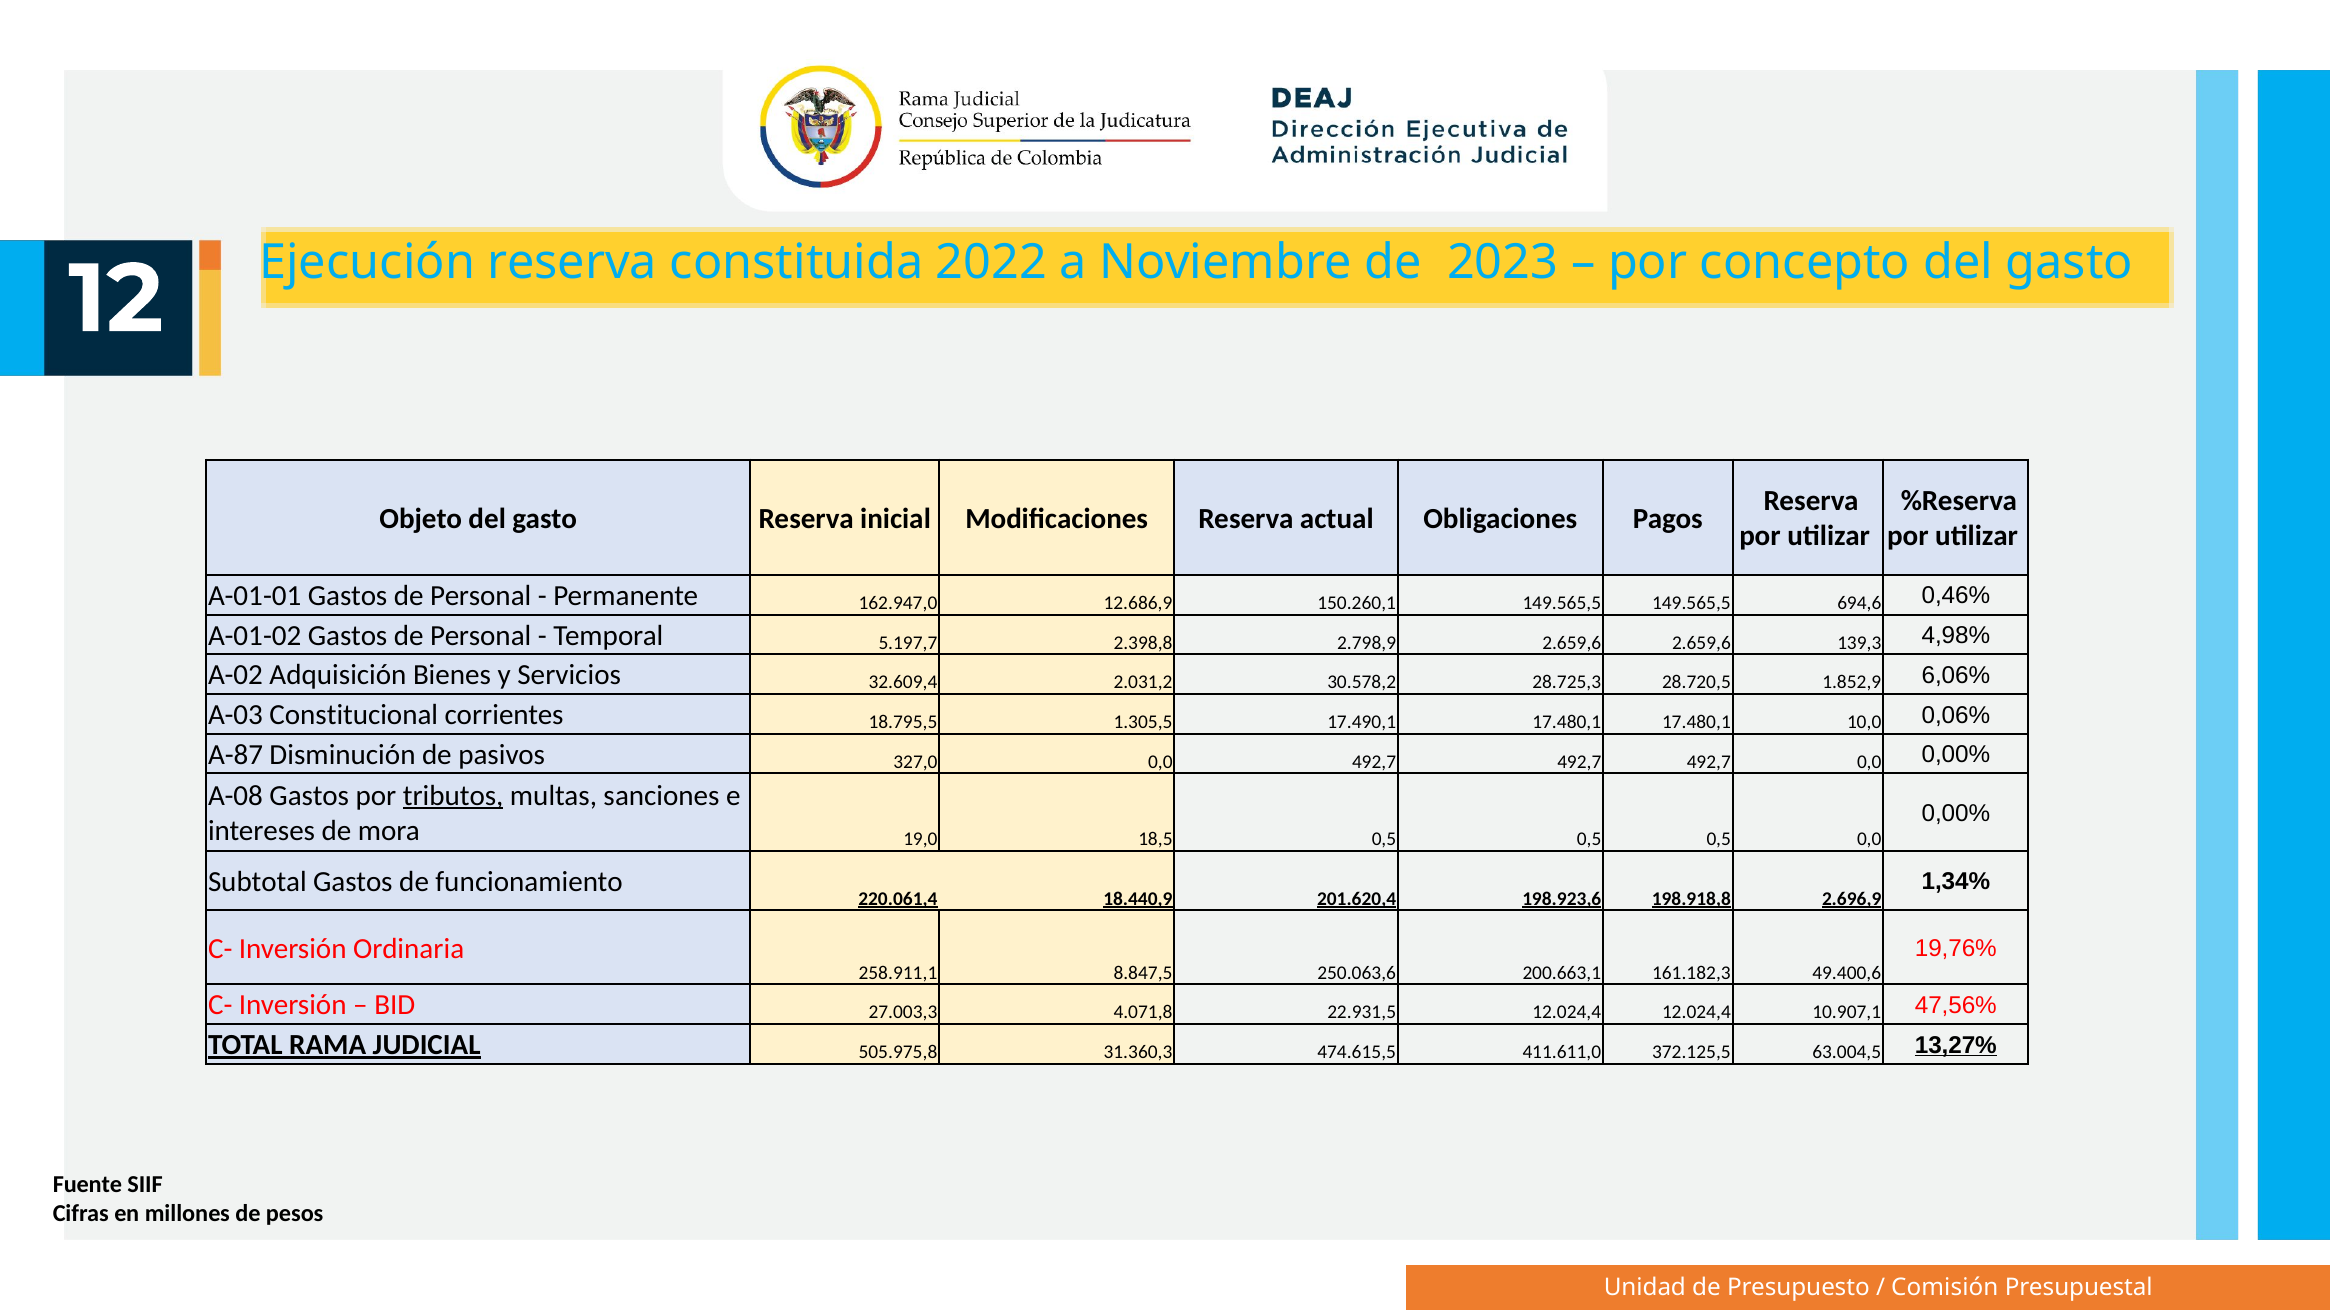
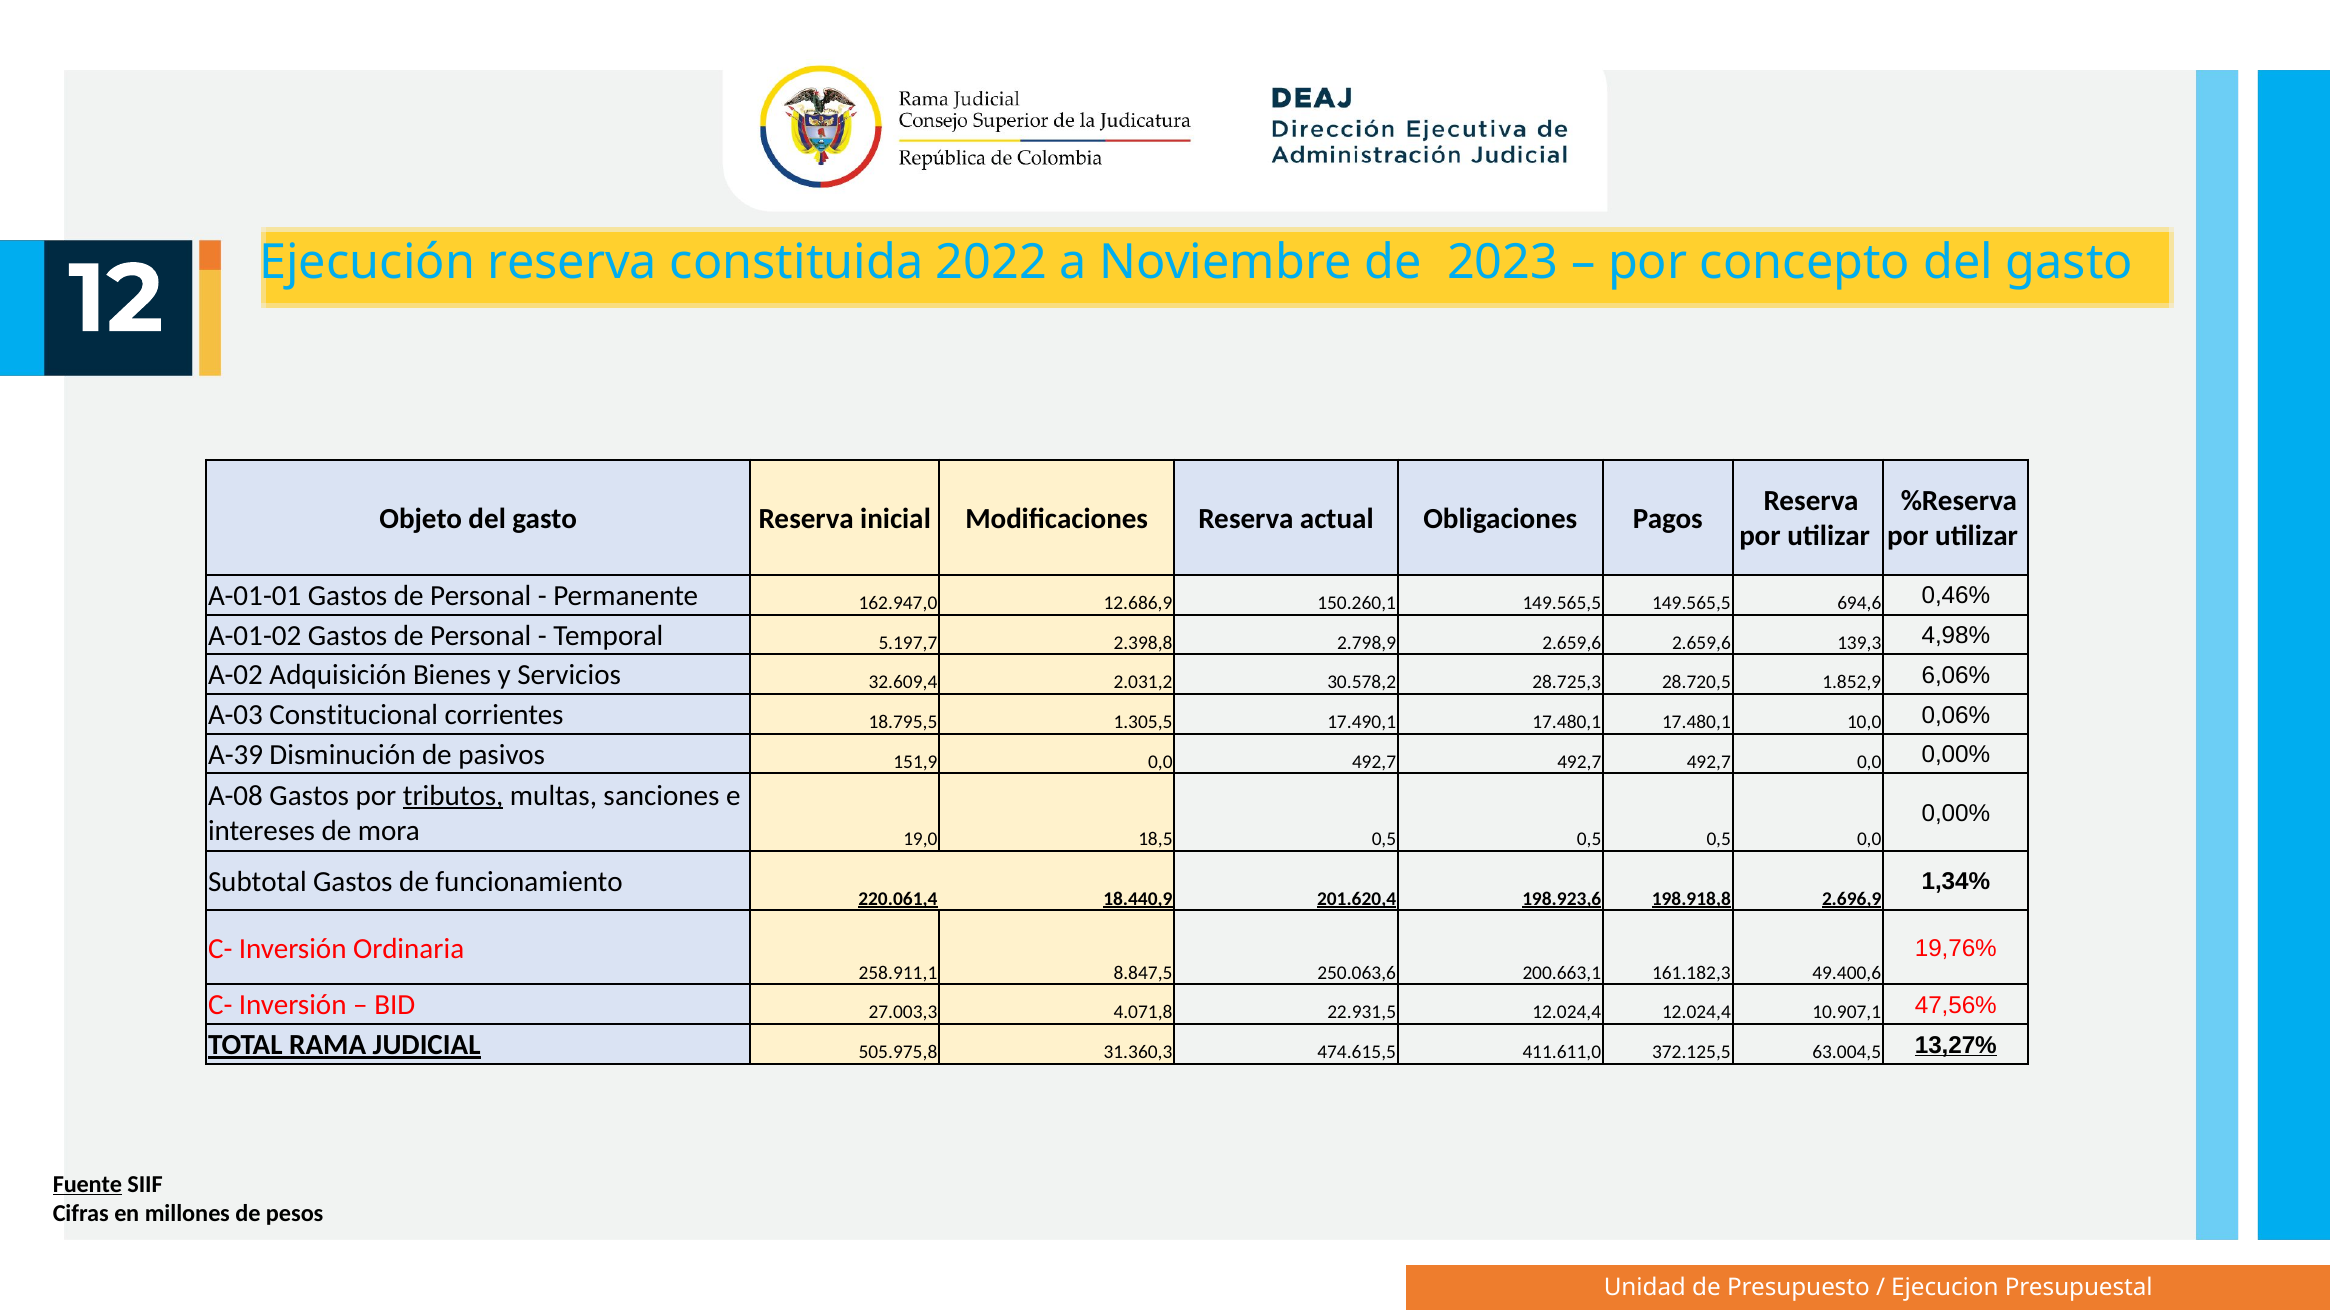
A-87: A-87 -> A-39 (236, 755)
327,0: 327,0 -> 151,9 (915, 762)
Fuente underline: none -> present (87, 1185)
Comisión: Comisión -> Ejecucion (1945, 1288)
